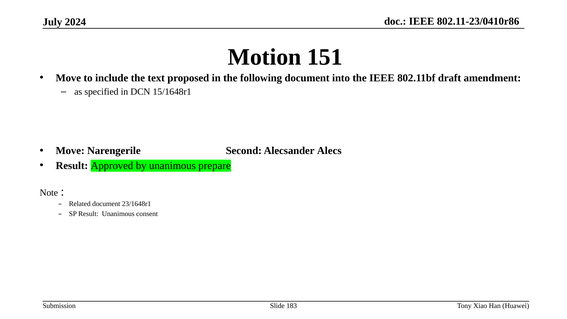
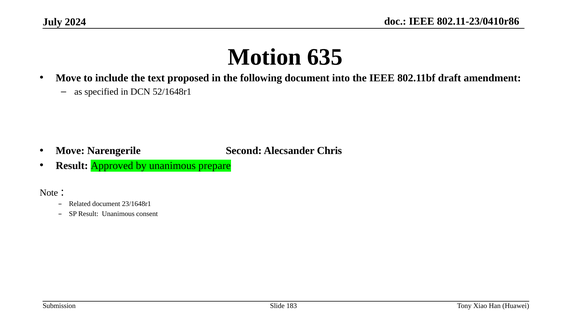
151: 151 -> 635 (325, 57)
15/1648r1: 15/1648r1 -> 52/1648r1 (172, 92)
Alecs: Alecs -> Chris (329, 151)
